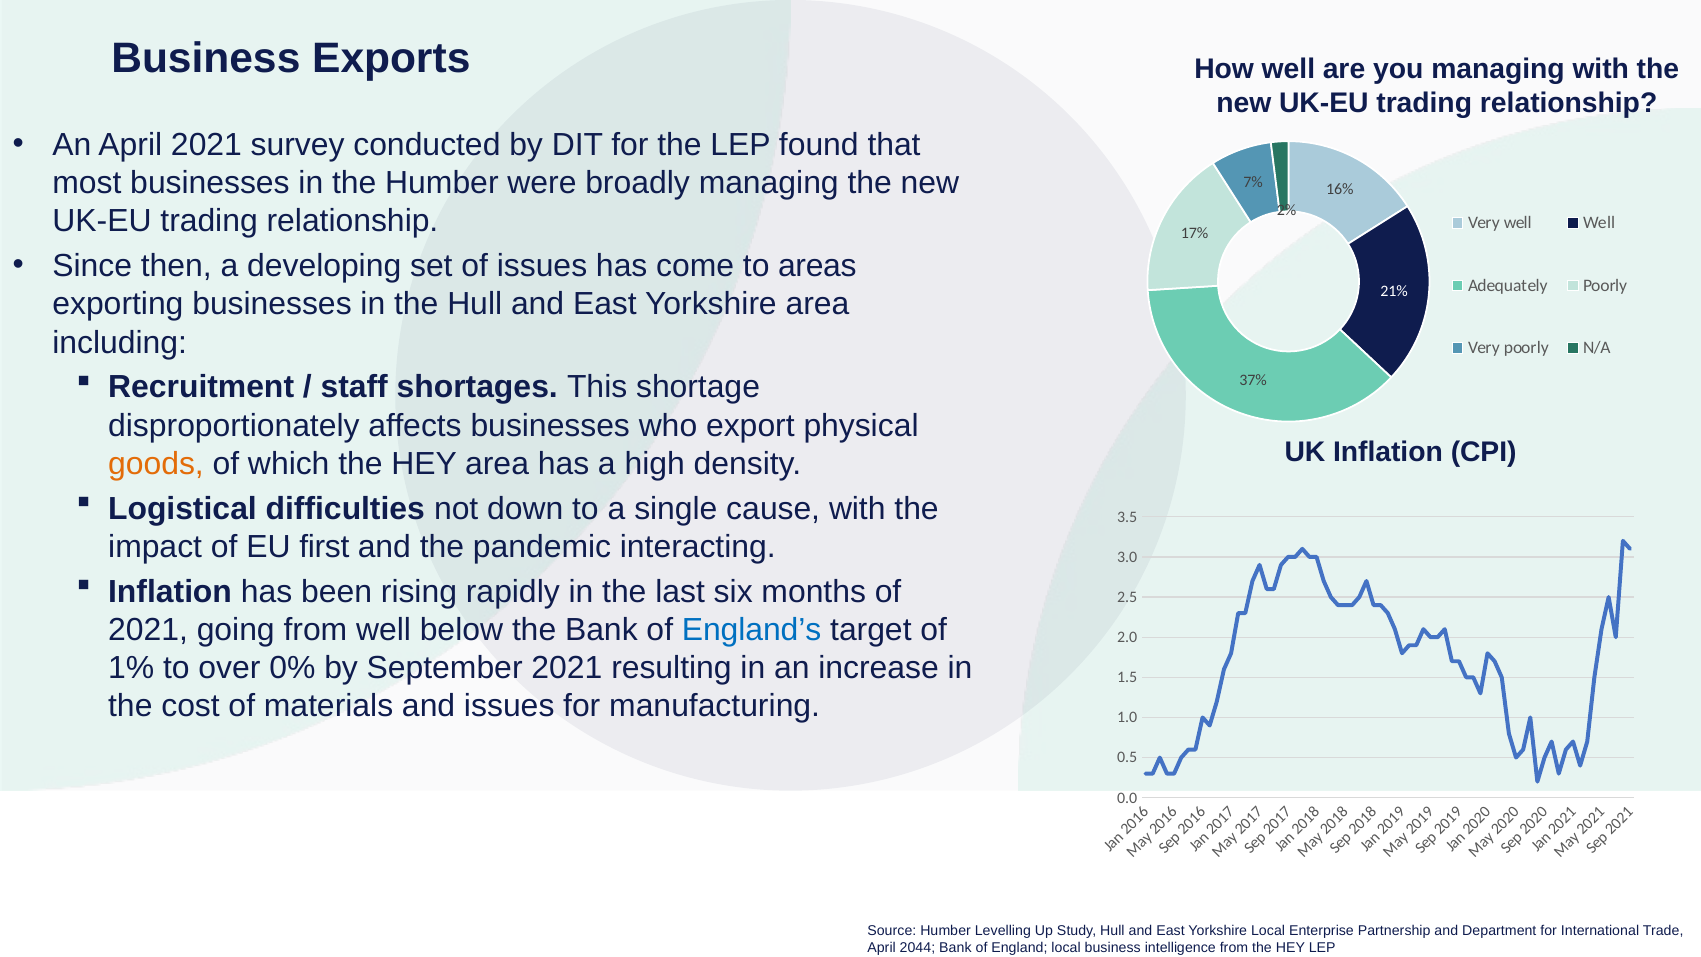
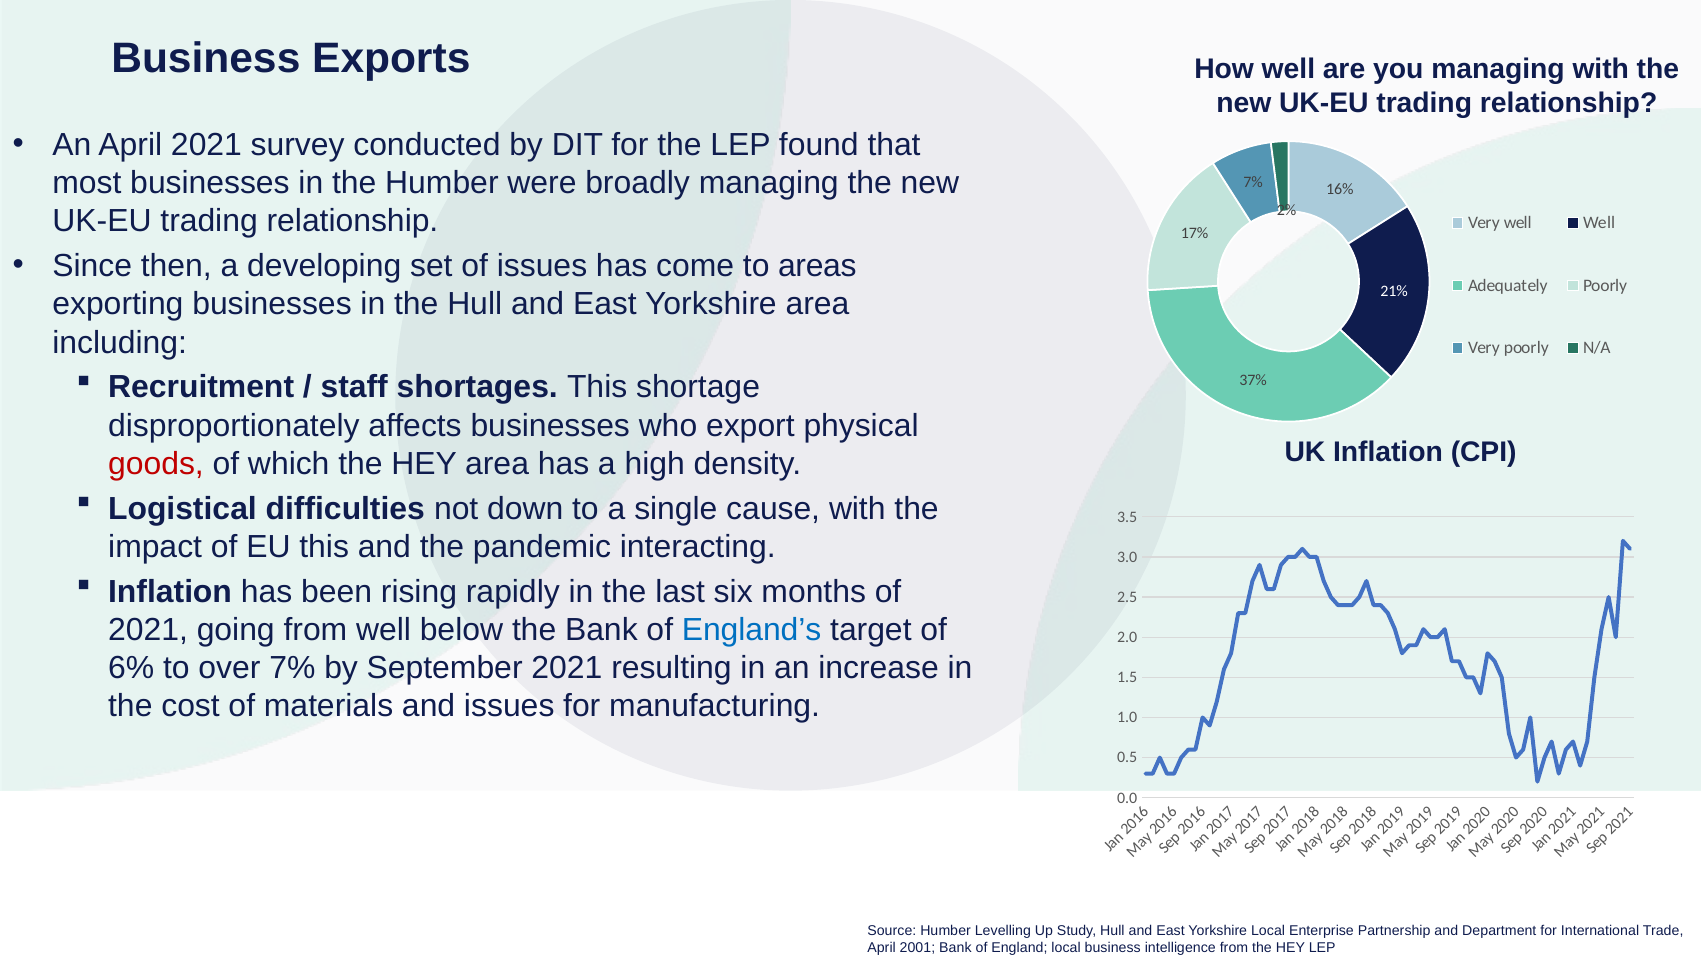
goods colour: orange -> red (156, 464)
EU first: first -> this (324, 547)
1%: 1% -> 6% (131, 668)
over 0%: 0% -> 7% (292, 668)
2044: 2044 -> 2001 (917, 948)
